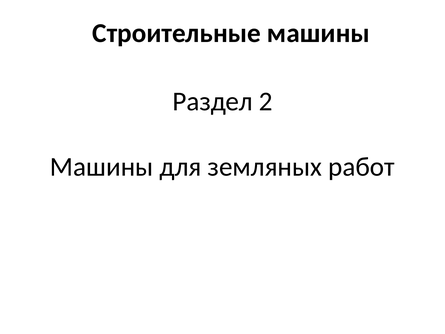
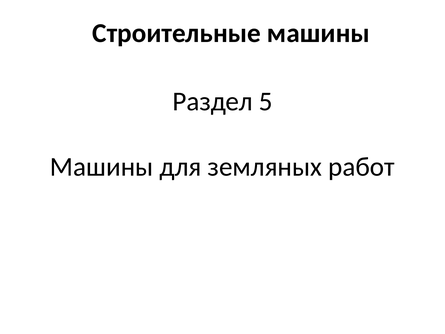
2: 2 -> 5 (266, 101)
